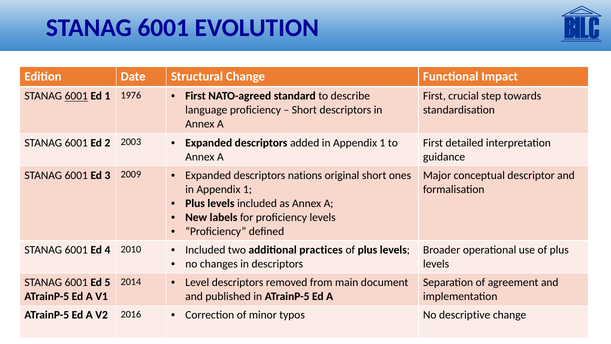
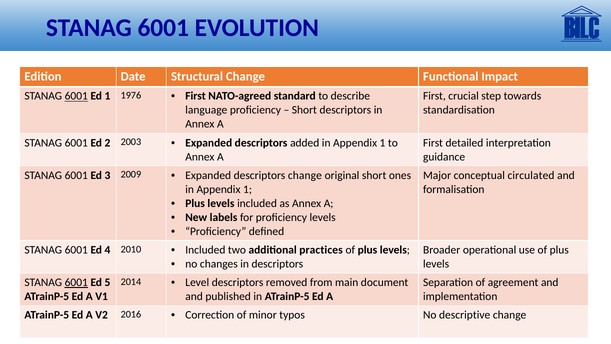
descriptors nations: nations -> change (305, 175)
descriptor: descriptor -> circulated (531, 175)
6001 underline: none -> present (76, 282)
